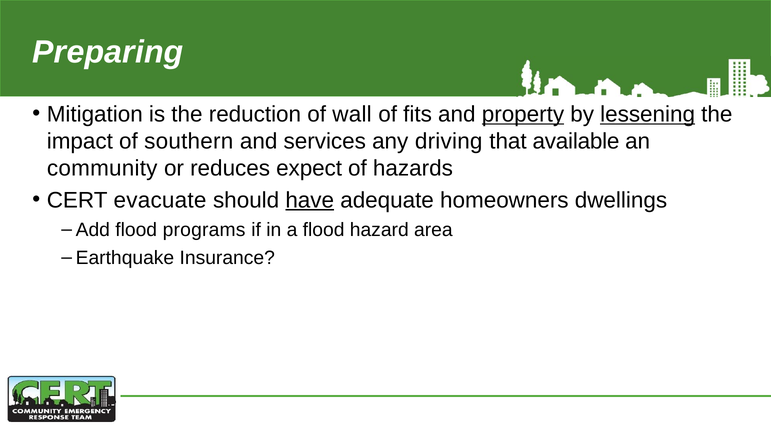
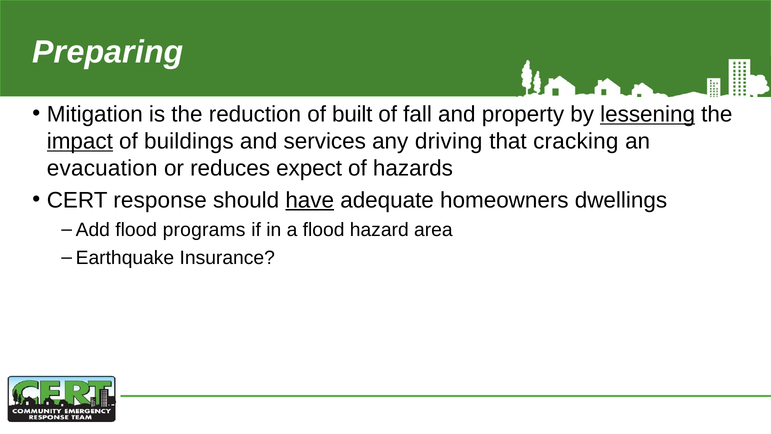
wall: wall -> built (352, 114)
fits: fits -> fall (418, 114)
property underline: present -> none (523, 114)
impact underline: none -> present (80, 141)
southern: southern -> buildings (189, 141)
available: available -> cracking (576, 141)
community: community -> evacuation (102, 168)
evacuate: evacuate -> response (160, 200)
